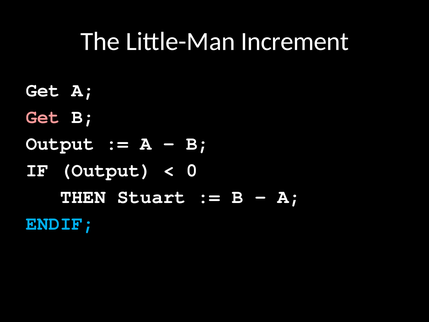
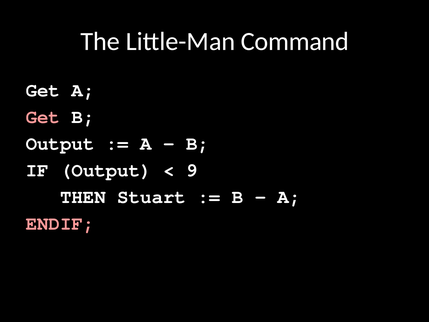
Increment: Increment -> Command (295, 42)
0: 0 -> 9 (192, 170)
ENDIF colour: light blue -> pink (60, 224)
